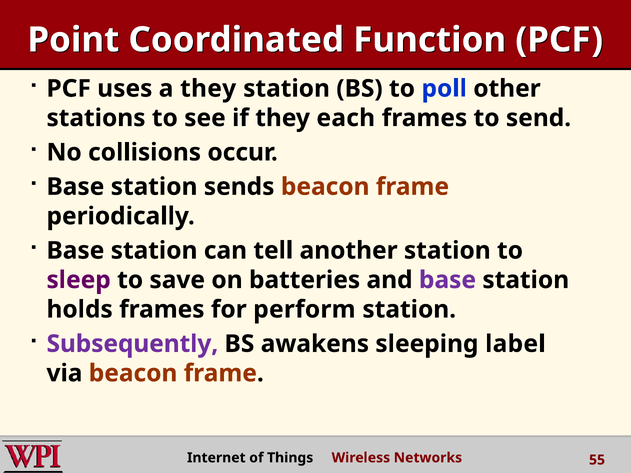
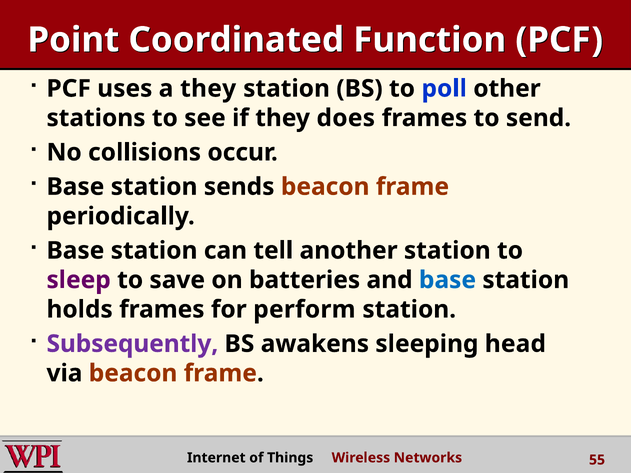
each: each -> does (346, 118)
base colour: purple -> blue (447, 280)
label: label -> head (515, 344)
